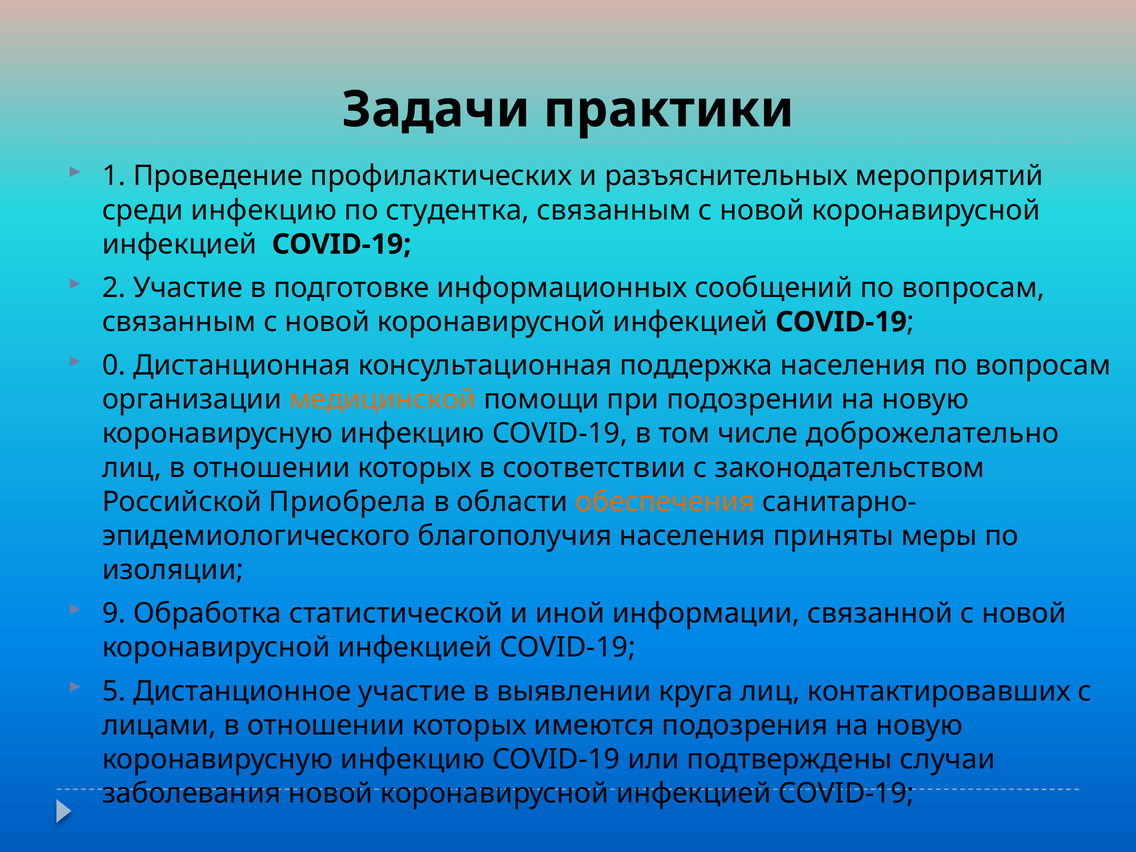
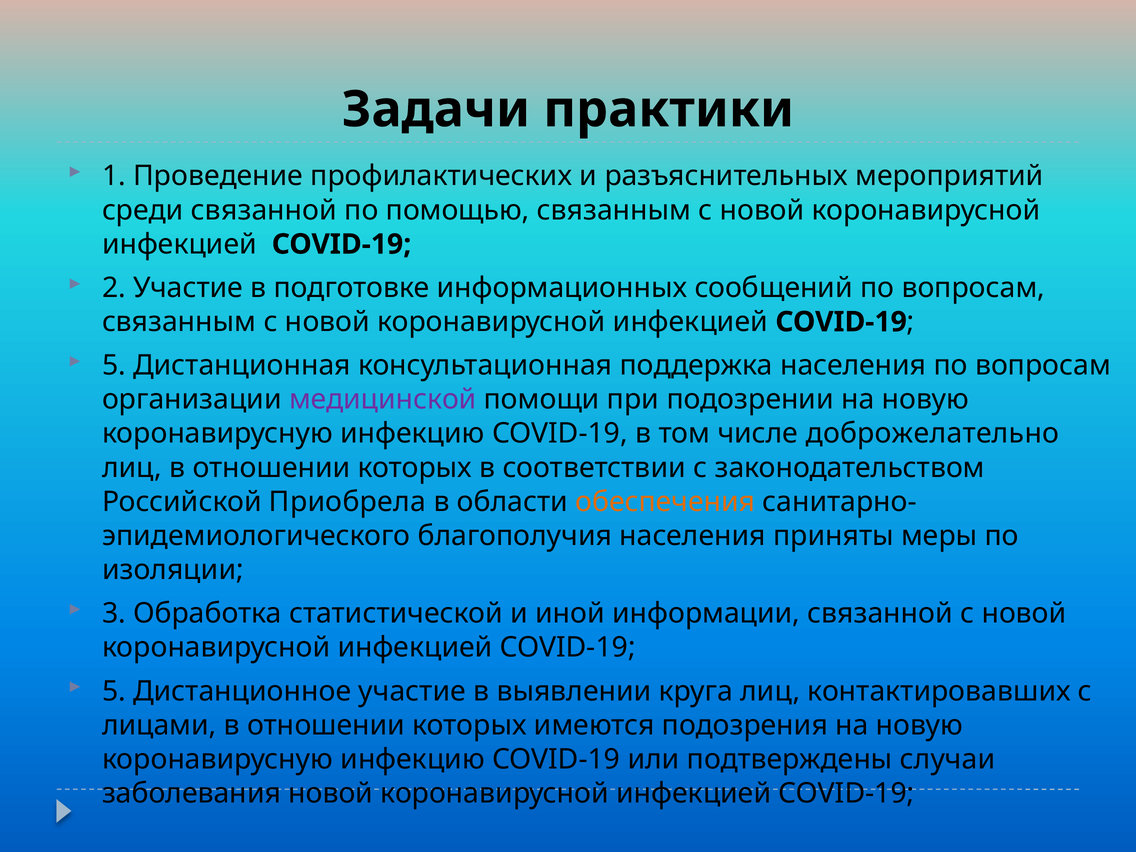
среди инфекцию: инфекцию -> связанной (264, 210)
студентка: студентка -> помощью (458, 210)
0: 0 -> 5 (114, 365)
медицинской colour: orange -> purple (383, 400)
9: 9 -> 3 (114, 614)
